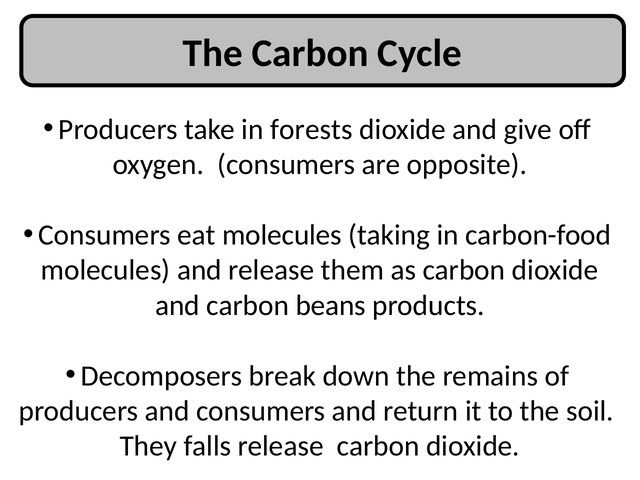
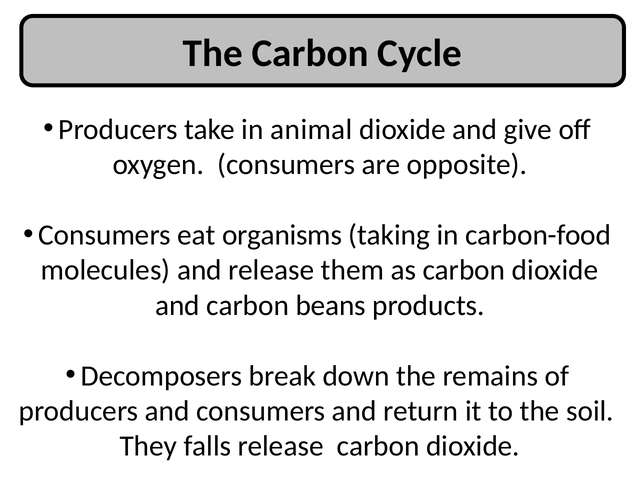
forests: forests -> animal (311, 129)
eat molecules: molecules -> organisms (282, 235)
